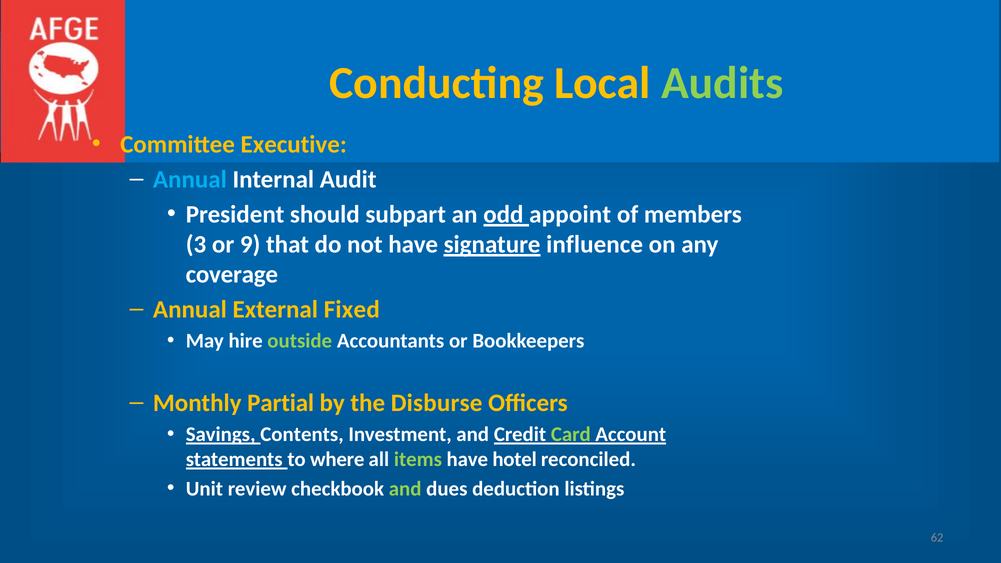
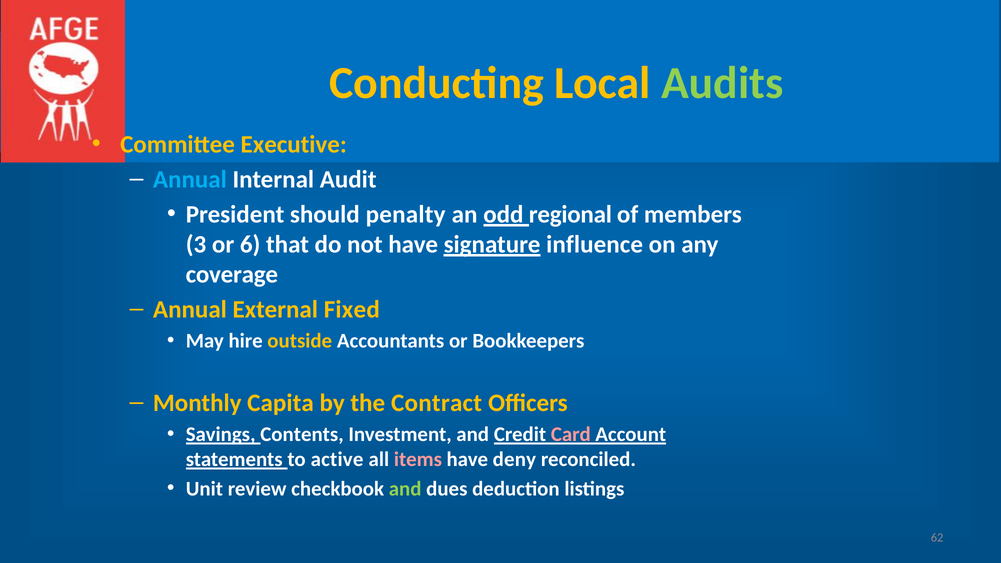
subpart: subpart -> penalty (406, 215)
appoint: appoint -> regional (570, 215)
9: 9 -> 6 (250, 245)
outside colour: light green -> yellow (300, 341)
Partial: Partial -> Capita (280, 403)
Disburse: Disburse -> Contract (437, 403)
Card colour: light green -> pink (571, 434)
where: where -> active (337, 459)
items colour: light green -> pink (418, 459)
hotel: hotel -> deny (514, 459)
